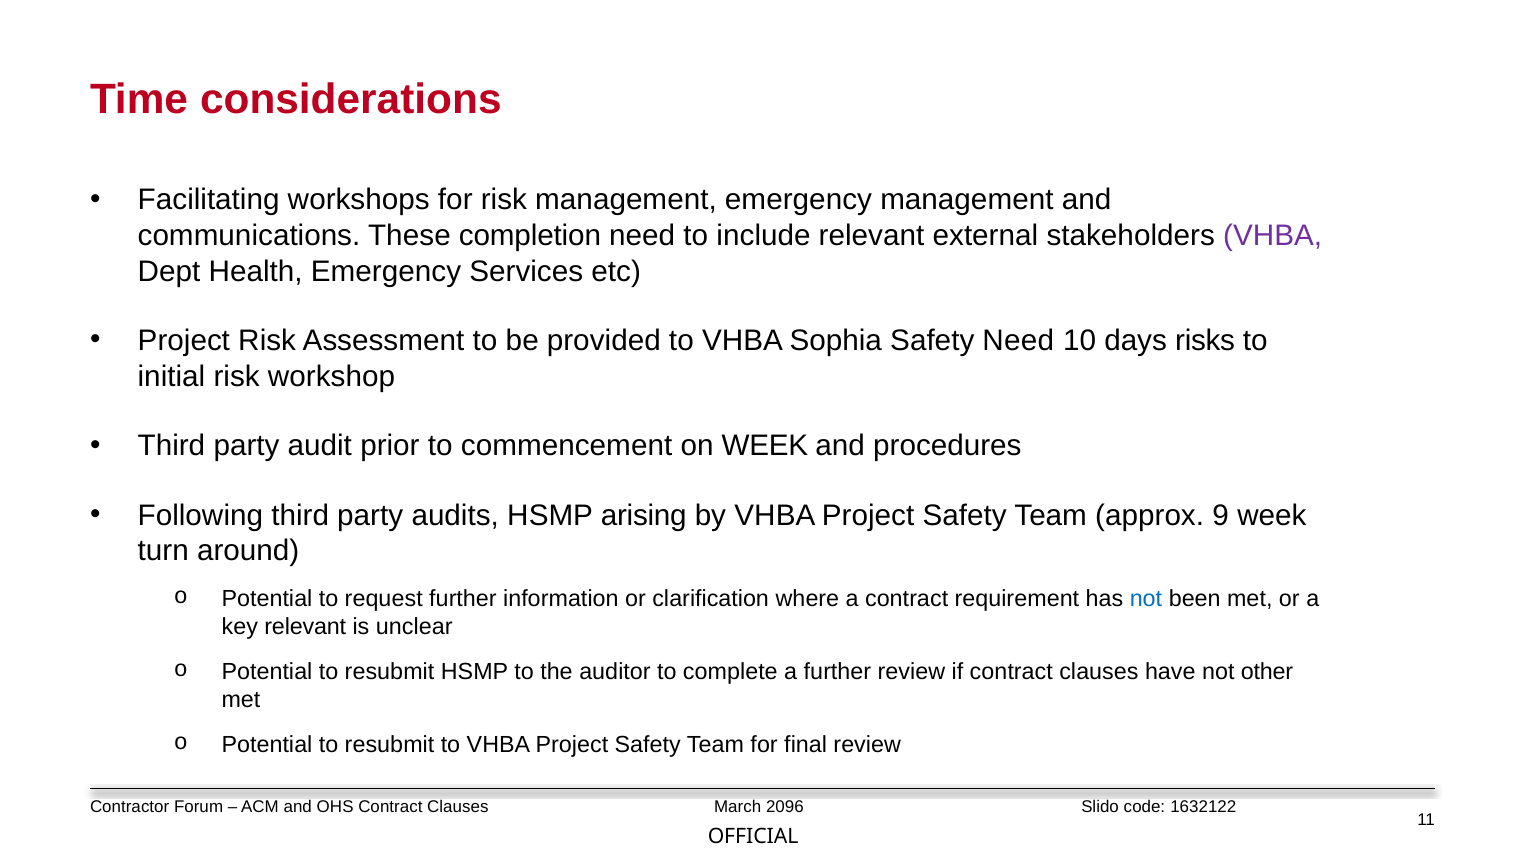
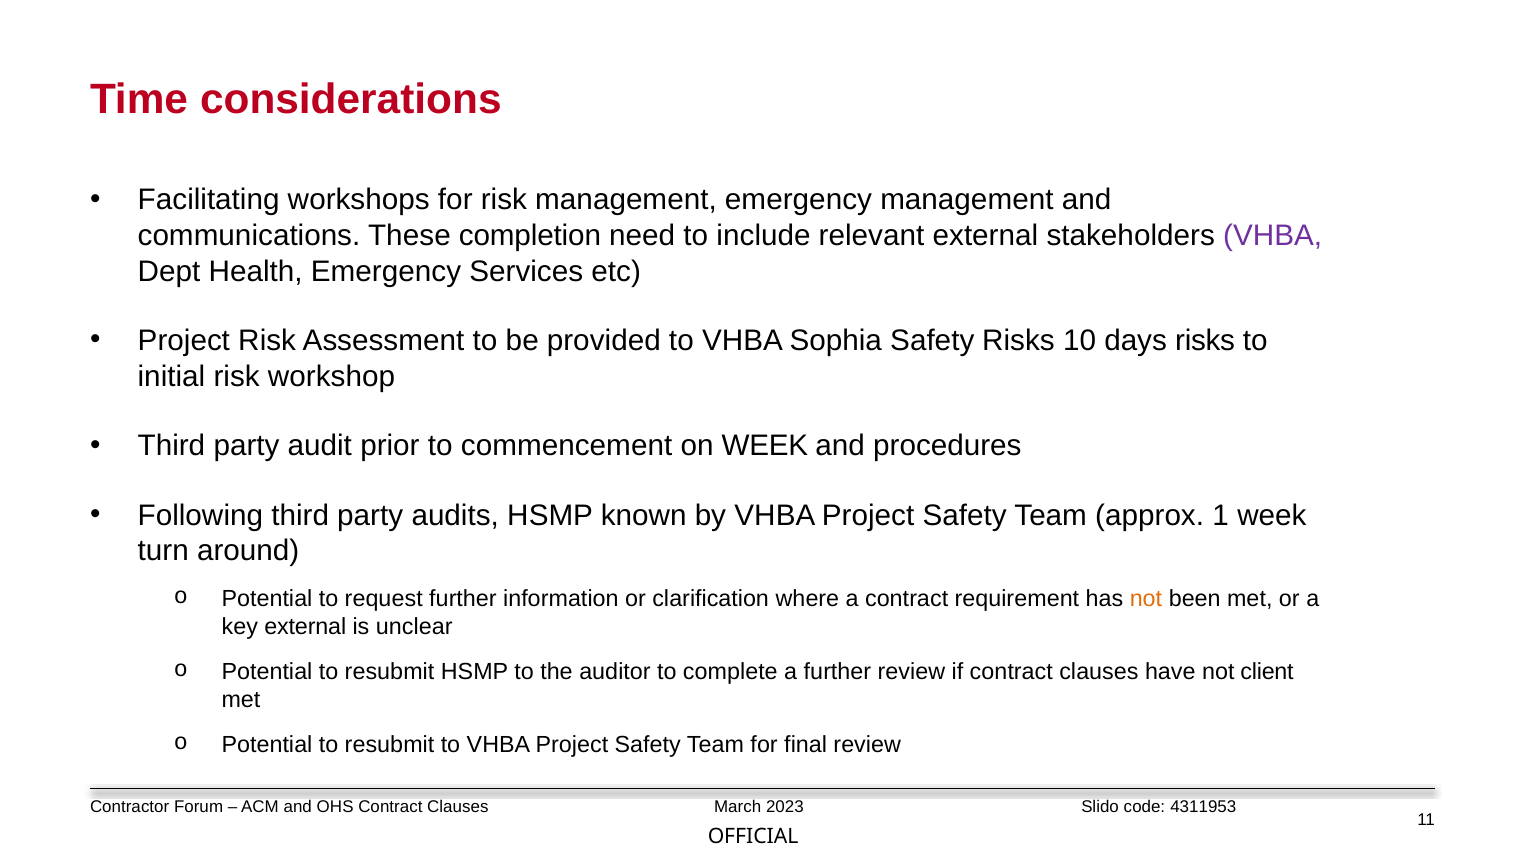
Safety Need: Need -> Risks (1018, 341)
arising: arising -> known (644, 515)
9: 9 -> 1 (1221, 515)
not colour: blue -> orange (1146, 599)
key relevant: relevant -> external (305, 627)
other: other -> client (1267, 672)
2096: 2096 -> 2023 (785, 807)
1632122: 1632122 -> 4311953 (1203, 807)
